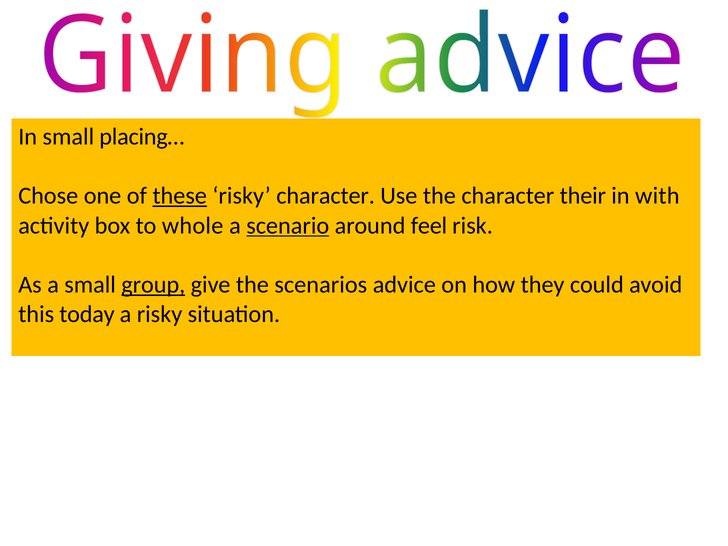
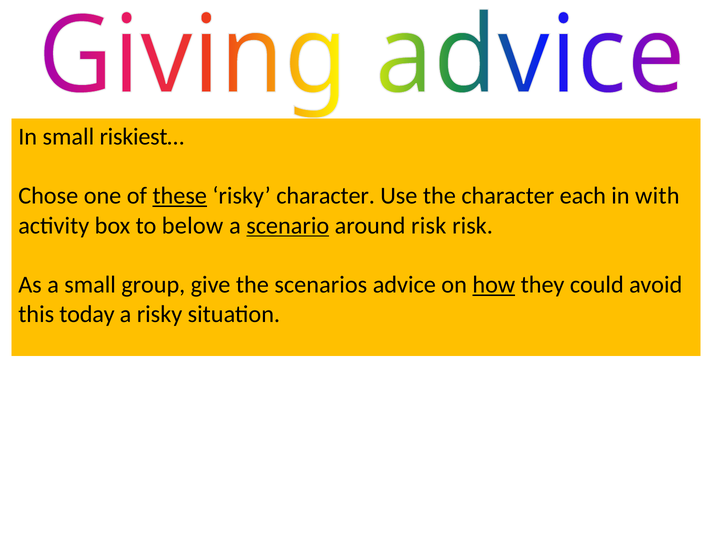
placing…: placing… -> riskiest… (142, 137)
their: their -> each (583, 196)
whole: whole -> below (193, 226)
around feel: feel -> risk (429, 226)
group underline: present -> none (153, 285)
how underline: none -> present (494, 285)
